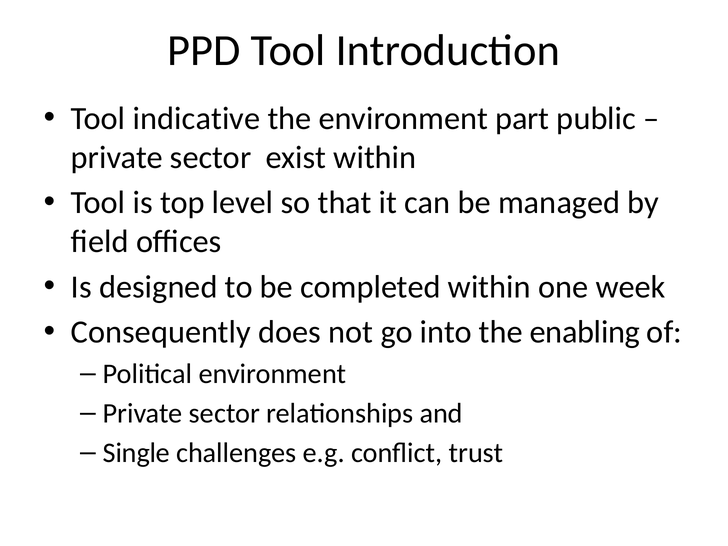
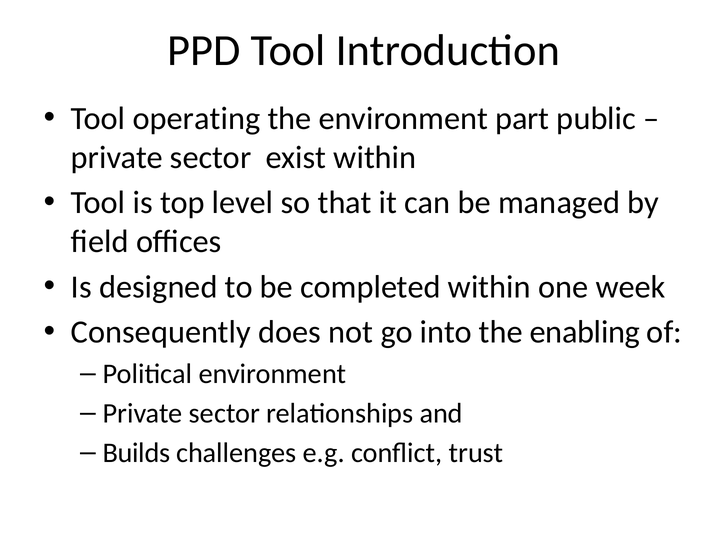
indicative: indicative -> operating (196, 118)
Single: Single -> Builds (136, 453)
